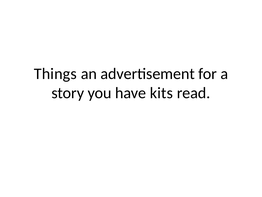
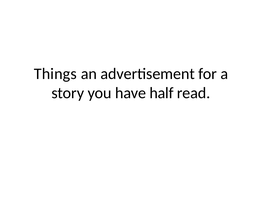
kits: kits -> half (162, 93)
